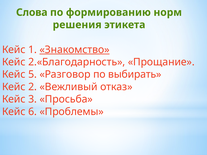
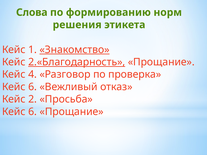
2.«Благодарность underline: none -> present (77, 62)
5: 5 -> 4 (33, 75)
выбирать: выбирать -> проверка (135, 75)
2: 2 -> 6 (33, 87)
3: 3 -> 2 (33, 99)
6 Проблемы: Проблемы -> Прощание (72, 112)
